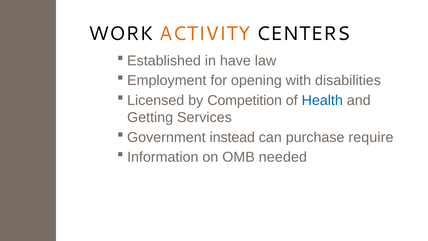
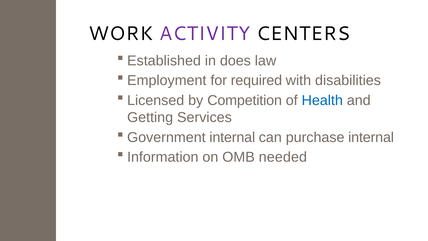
ACTIVITY colour: orange -> purple (205, 34)
have: have -> does (235, 61)
opening: opening -> required (256, 80)
instead: instead -> internal (232, 137)
purchase require: require -> internal (371, 137)
